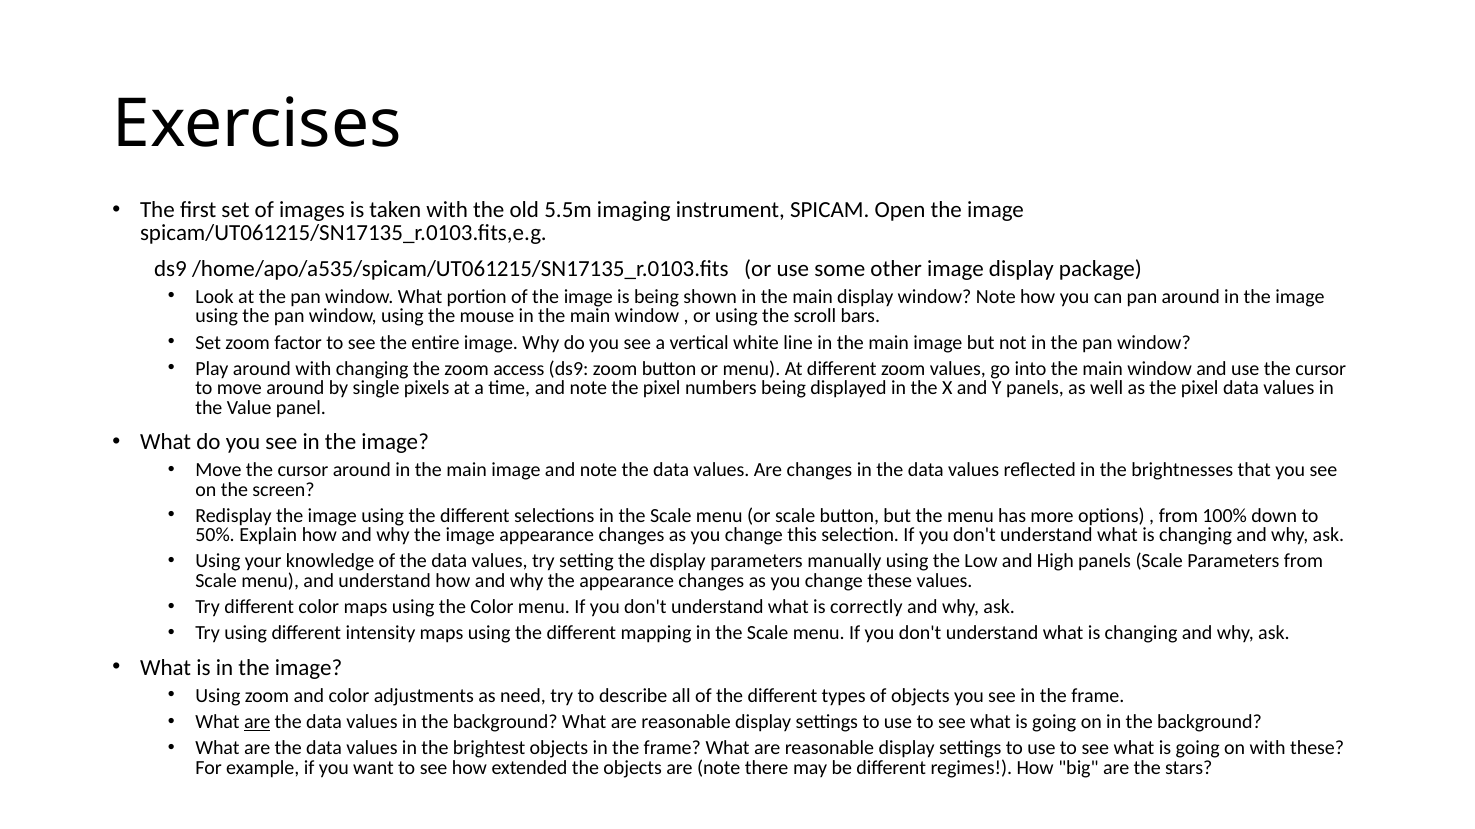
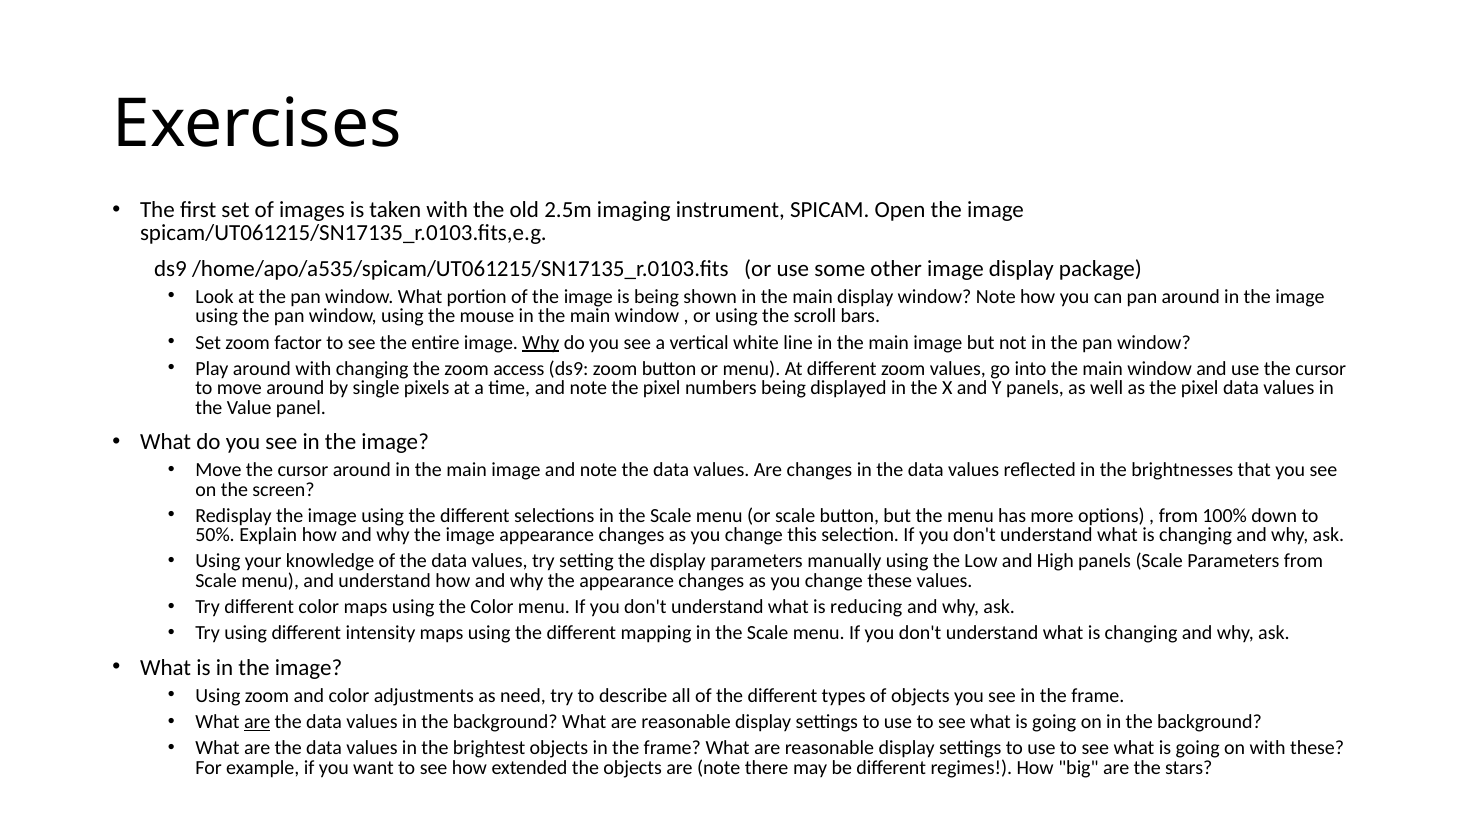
5.5m: 5.5m -> 2.5m (568, 211)
Why underline: none -> present (541, 343)
correctly: correctly -> reducing (866, 608)
